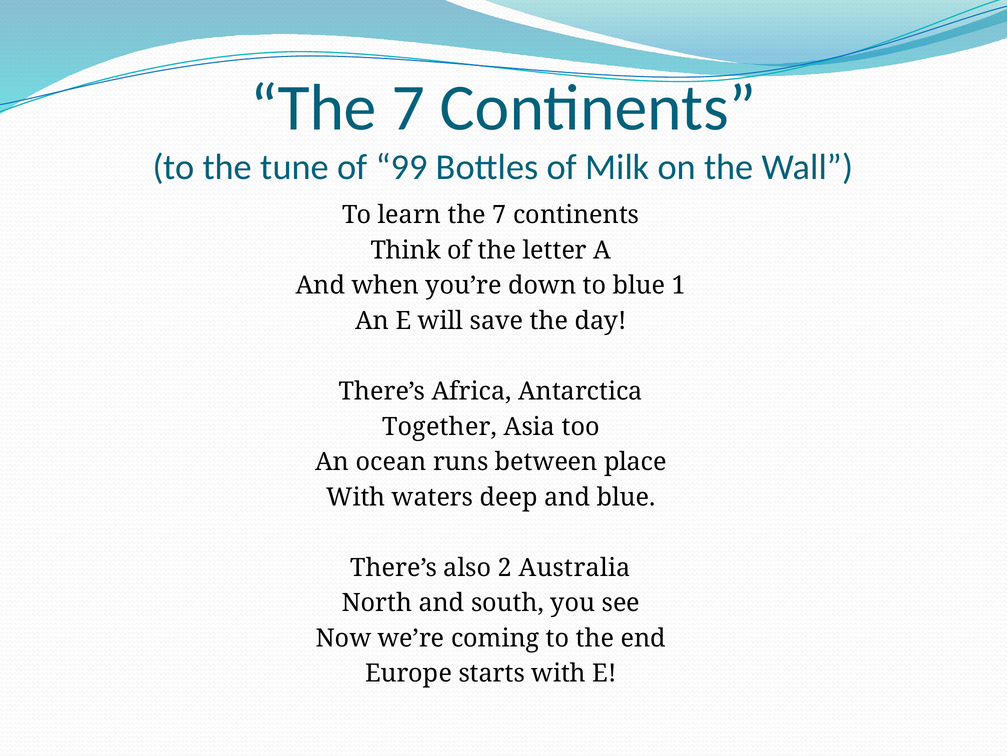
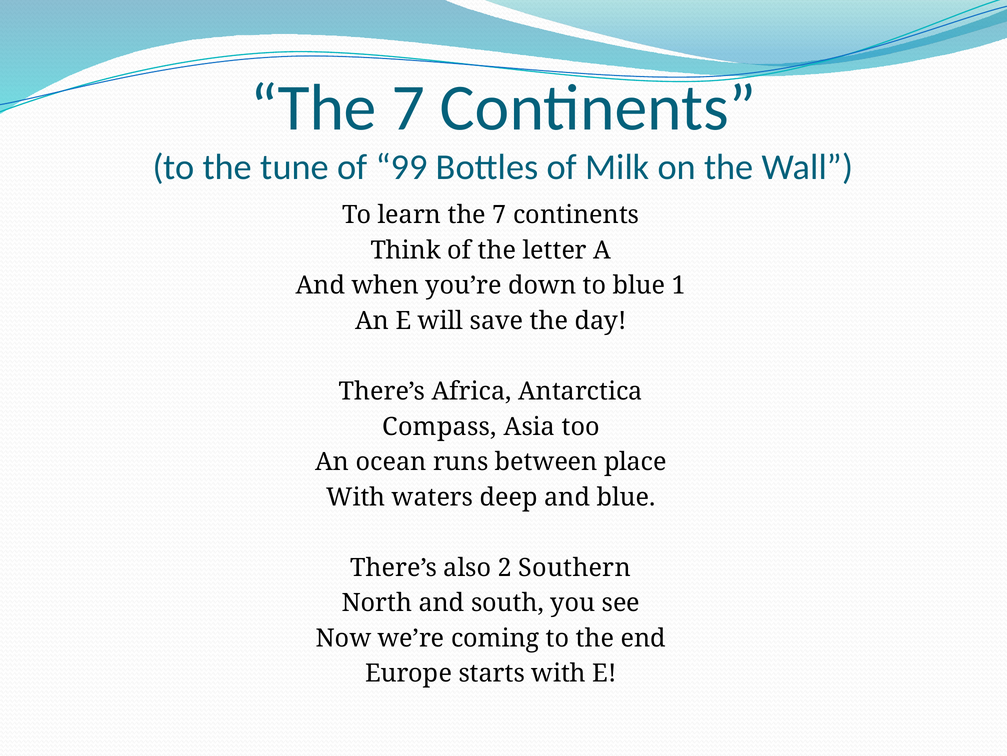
Together: Together -> Compass (440, 426)
Australia: Australia -> Southern (575, 567)
